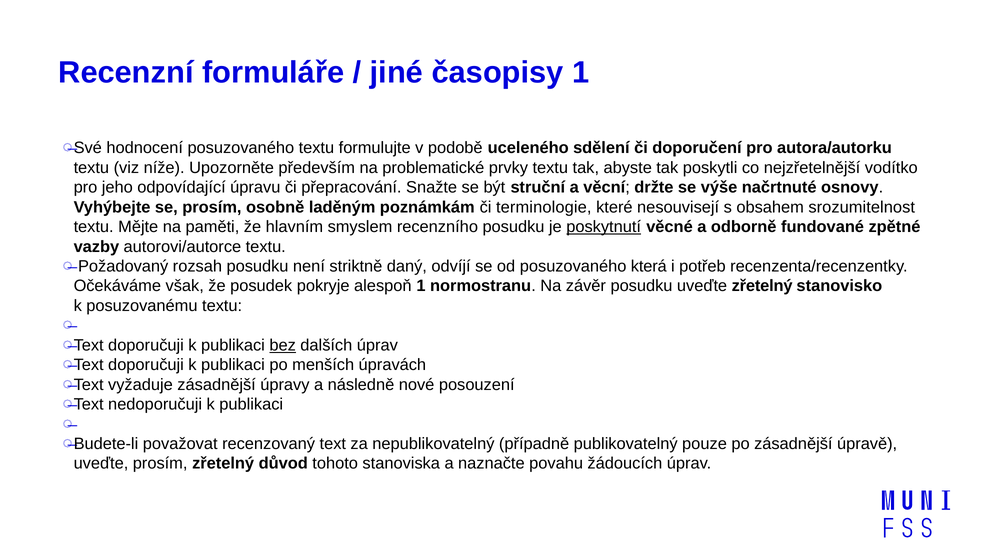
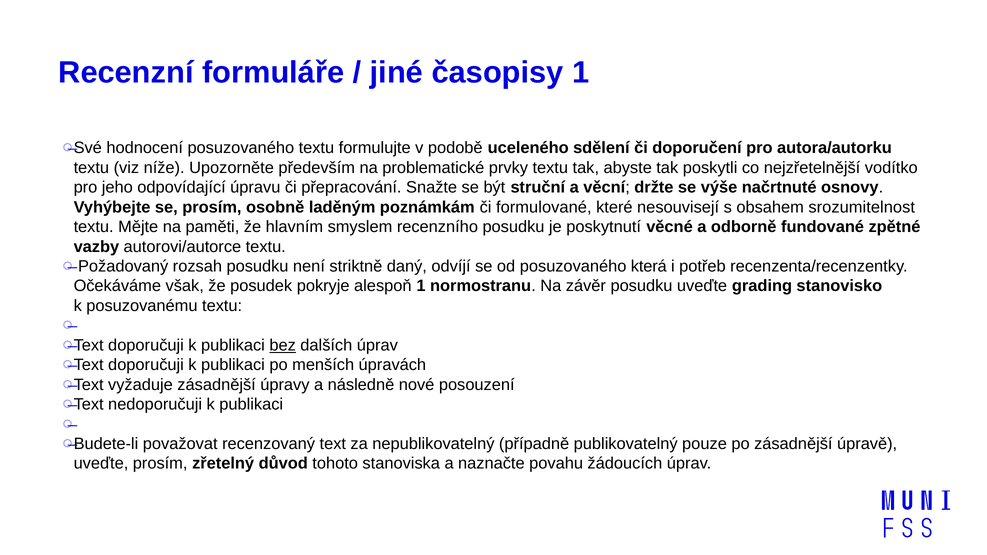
terminologie: terminologie -> formulované (544, 207)
poskytnutí underline: present -> none (604, 227)
uveďte zřetelný: zřetelný -> grading (762, 286)
